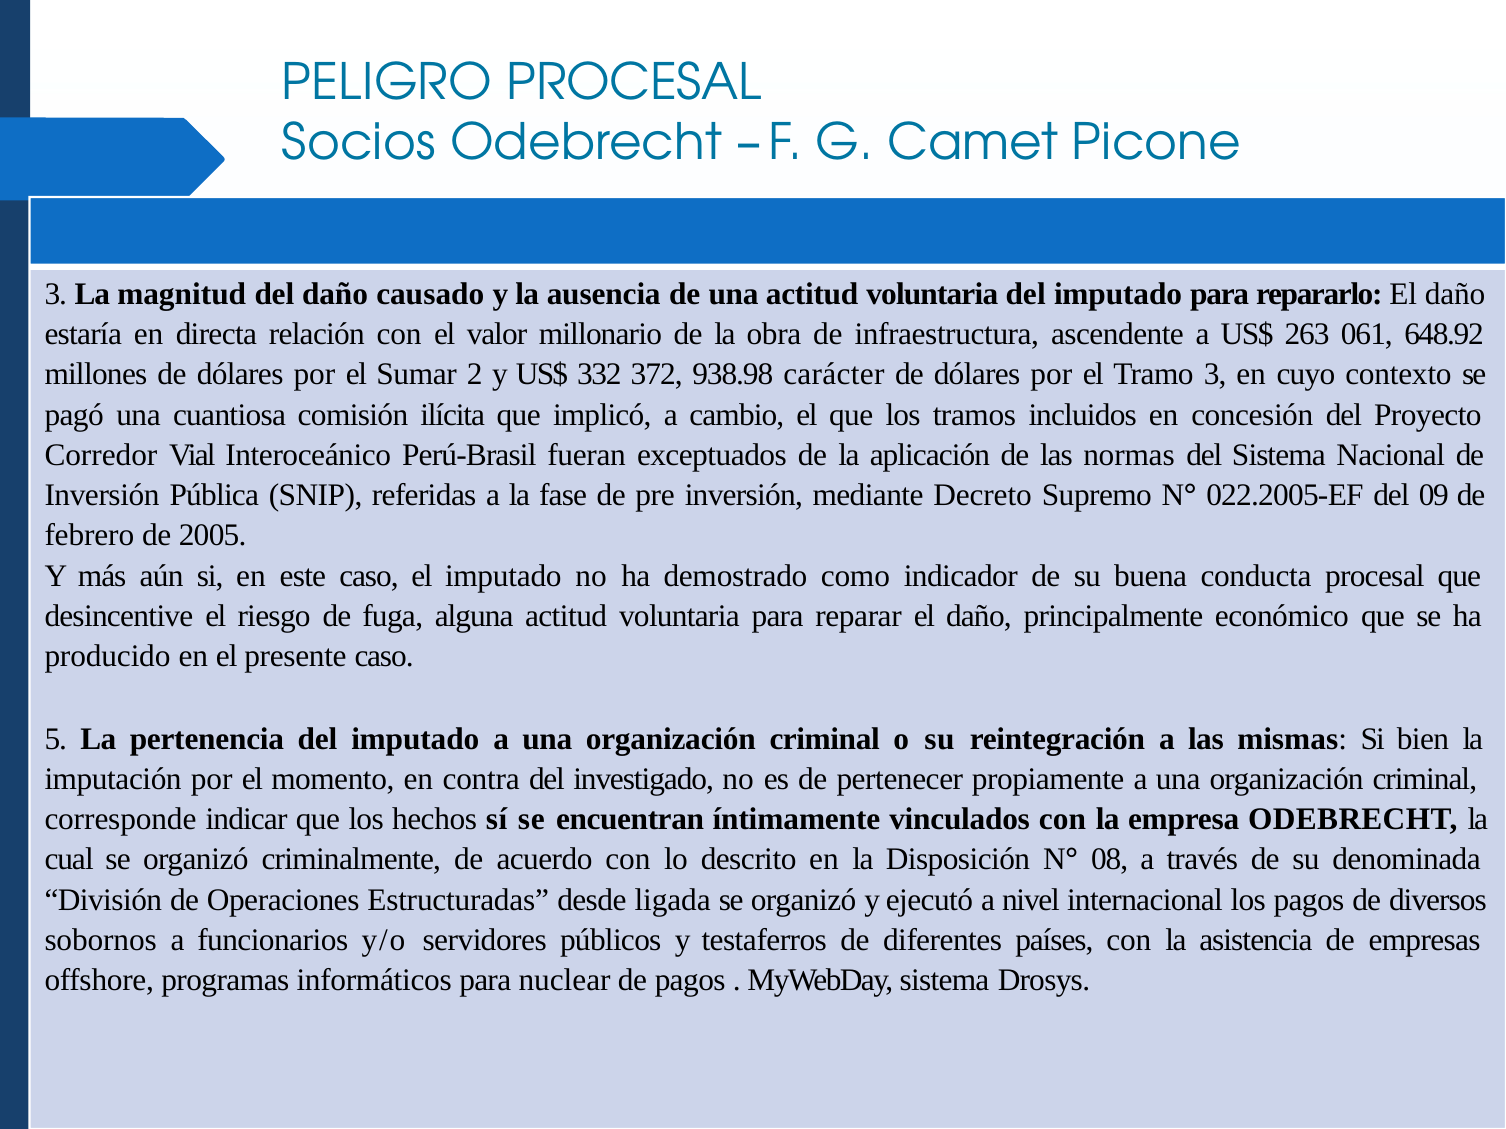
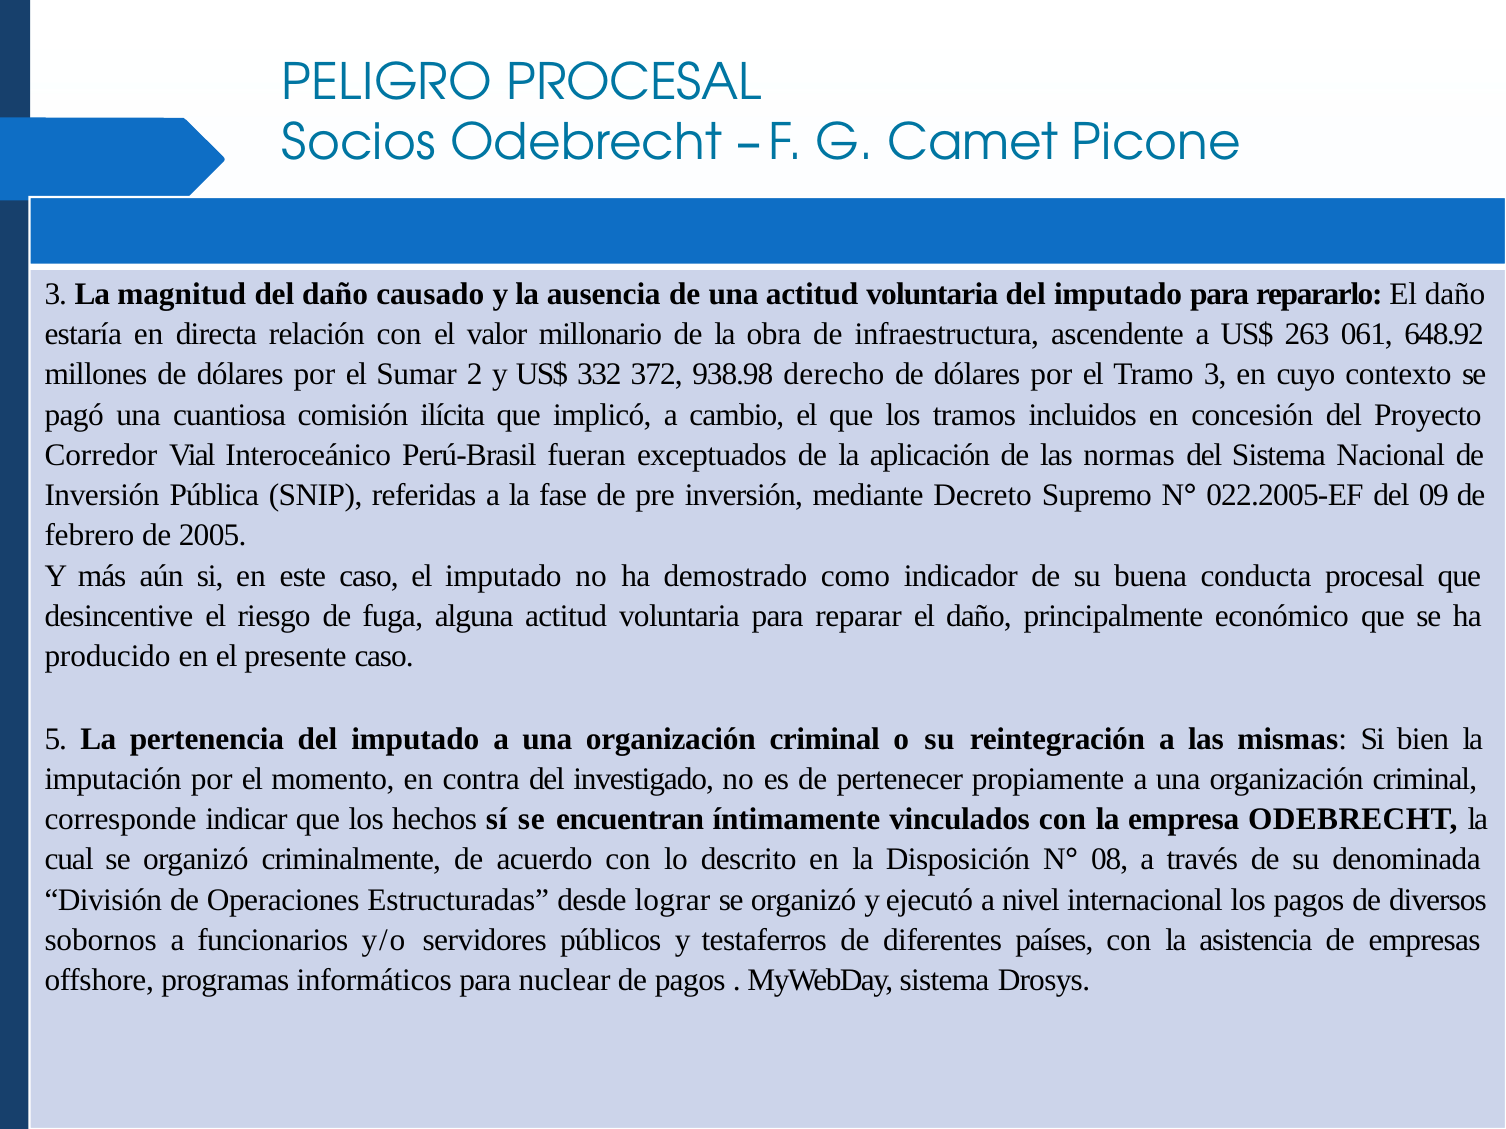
carácter: carácter -> derecho (834, 375)
ligada: ligada -> lograr (672, 900)
